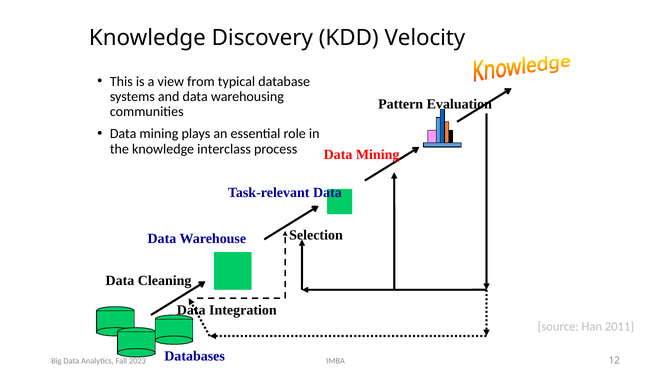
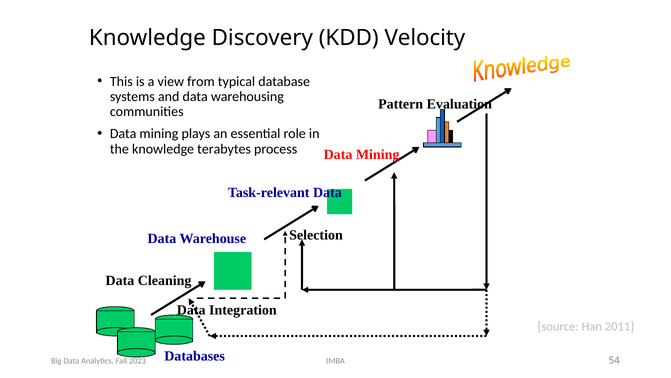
interclass: interclass -> terabytes (224, 149)
12: 12 -> 54 (614, 360)
